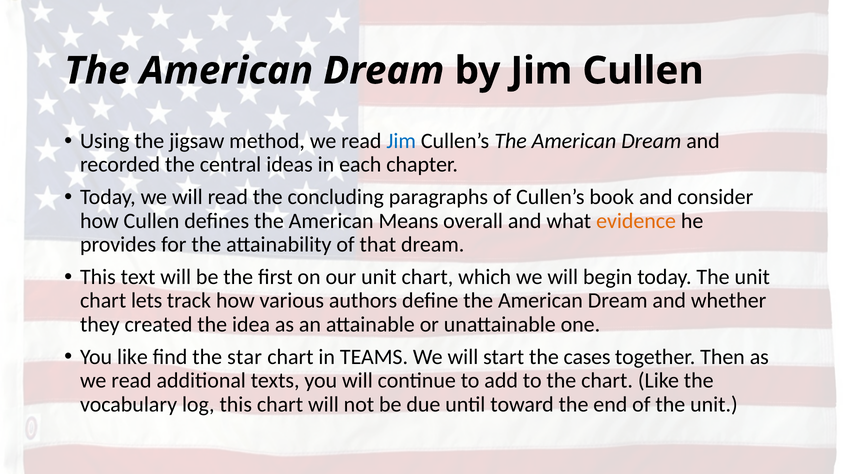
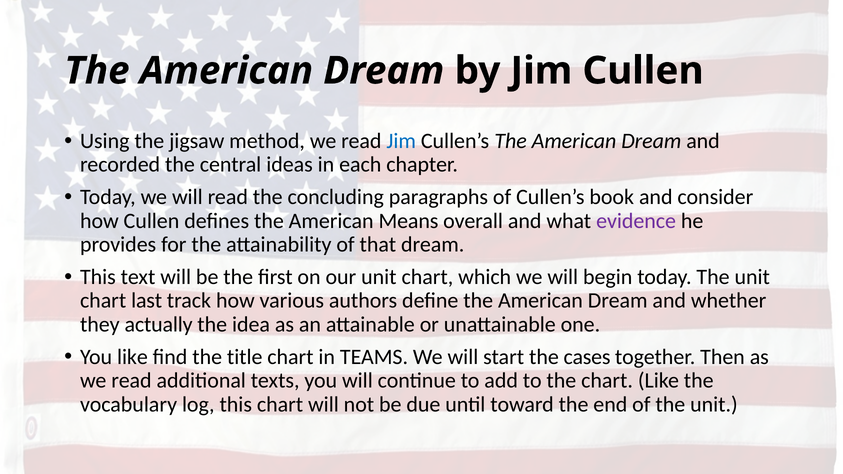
evidence colour: orange -> purple (636, 221)
lets: lets -> last (147, 301)
created: created -> actually (159, 325)
star: star -> title (245, 357)
